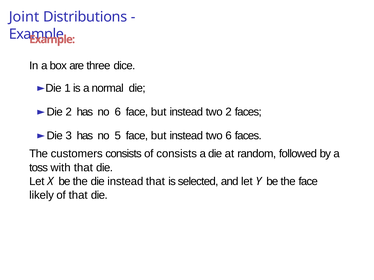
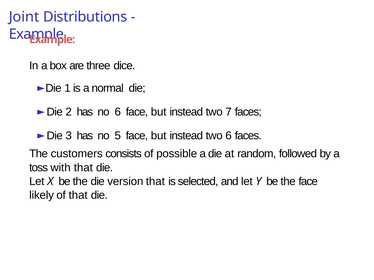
two 2: 2 -> 7 (229, 112)
of consists: consists -> possible (177, 154)
die instead: instead -> version (125, 182)
